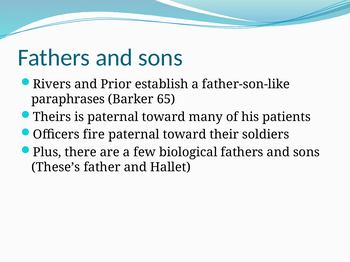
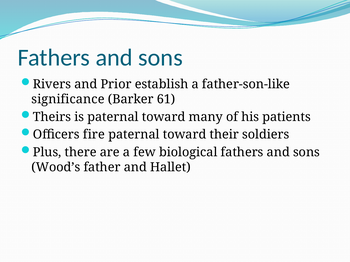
paraphrases: paraphrases -> significance (68, 99)
65: 65 -> 61 (166, 99)
These’s: These’s -> Wood’s (56, 168)
